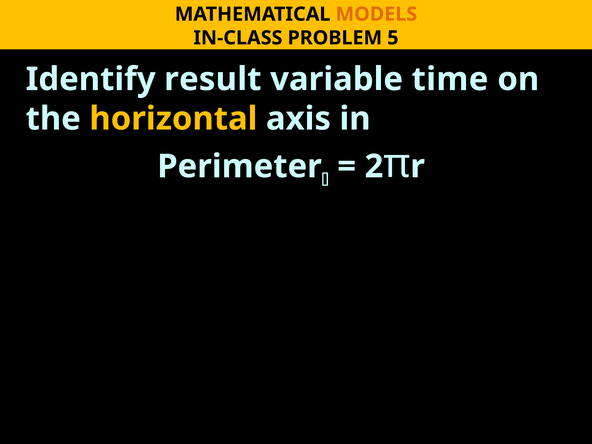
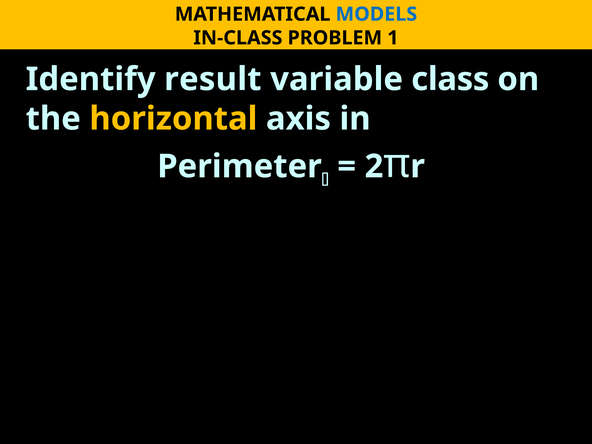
MODELS colour: orange -> blue (376, 14)
5: 5 -> 1 (393, 38)
time: time -> class (450, 79)
